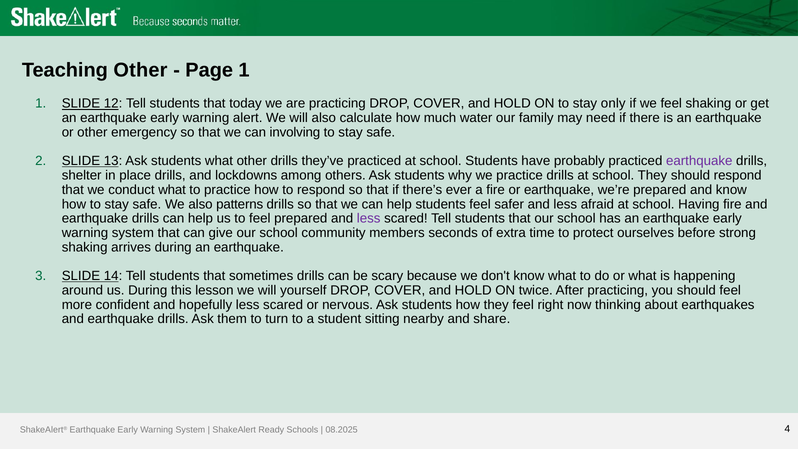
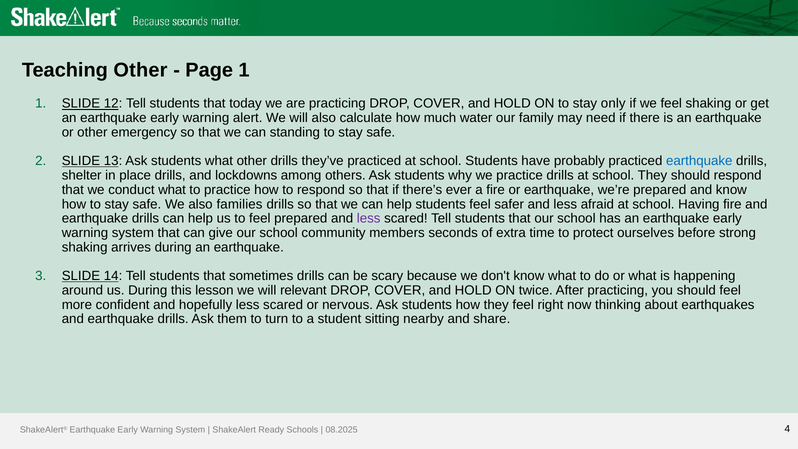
involving: involving -> standing (295, 132)
earthquake colour: purple -> blue (699, 161)
patterns: patterns -> families (240, 204)
yourself: yourself -> relevant (303, 290)
